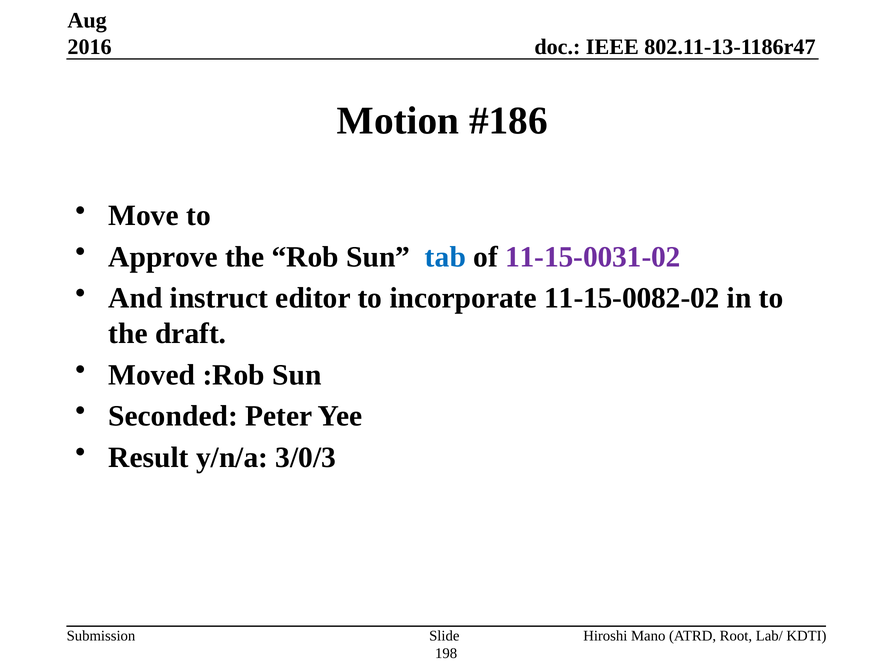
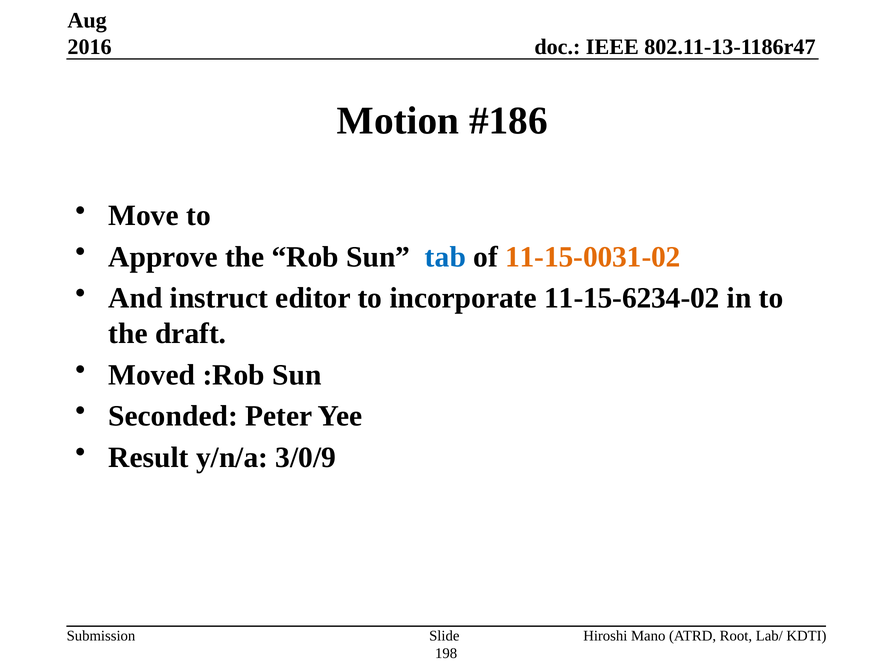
11-15-0031-02 colour: purple -> orange (593, 257)
11-15-0082-02: 11-15-0082-02 -> 11-15-6234-02 (632, 299)
3/0/3: 3/0/3 -> 3/0/9 (306, 458)
